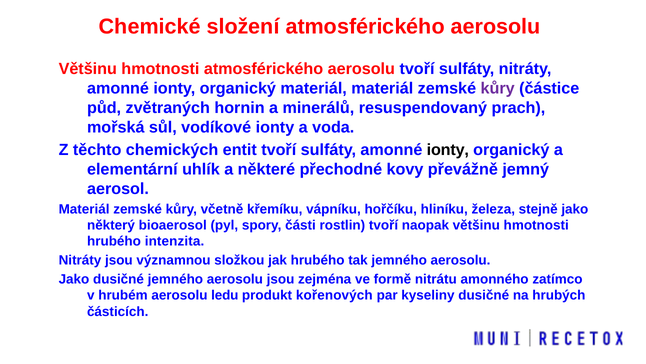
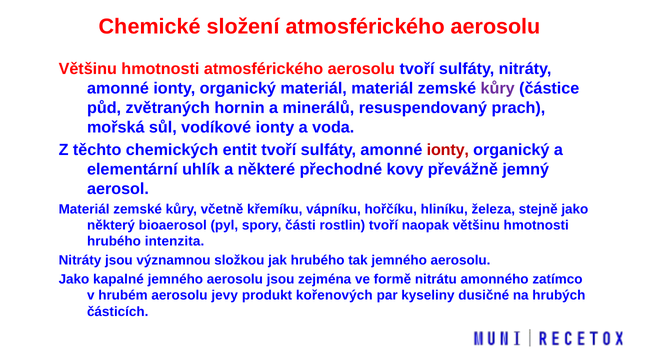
ionty colour: black -> red (448, 150)
Jako dusičné: dusičné -> kapalné (118, 279)
ledu: ledu -> jevy (225, 295)
